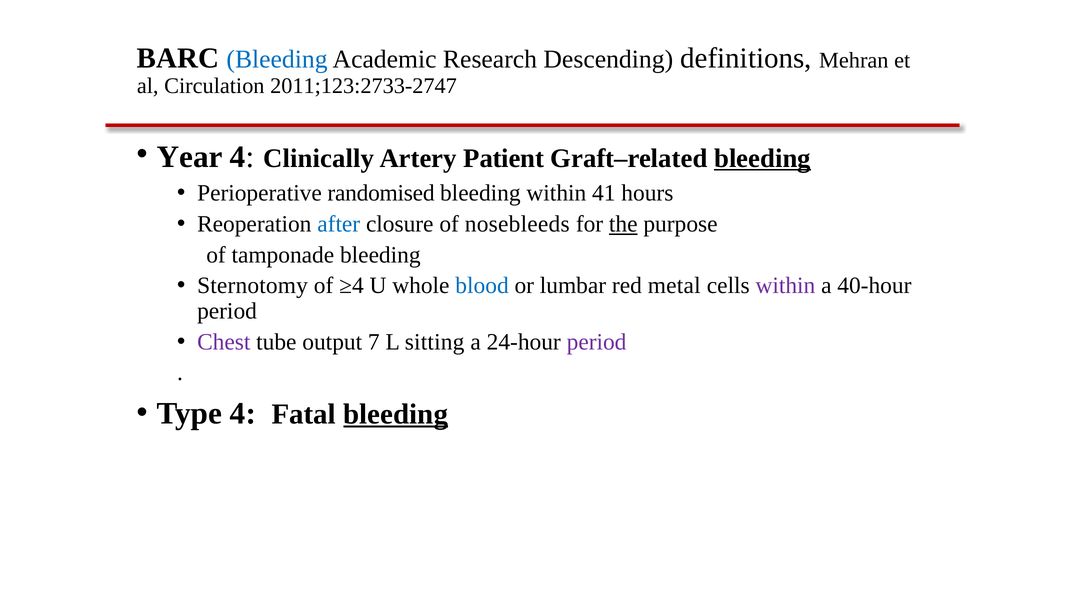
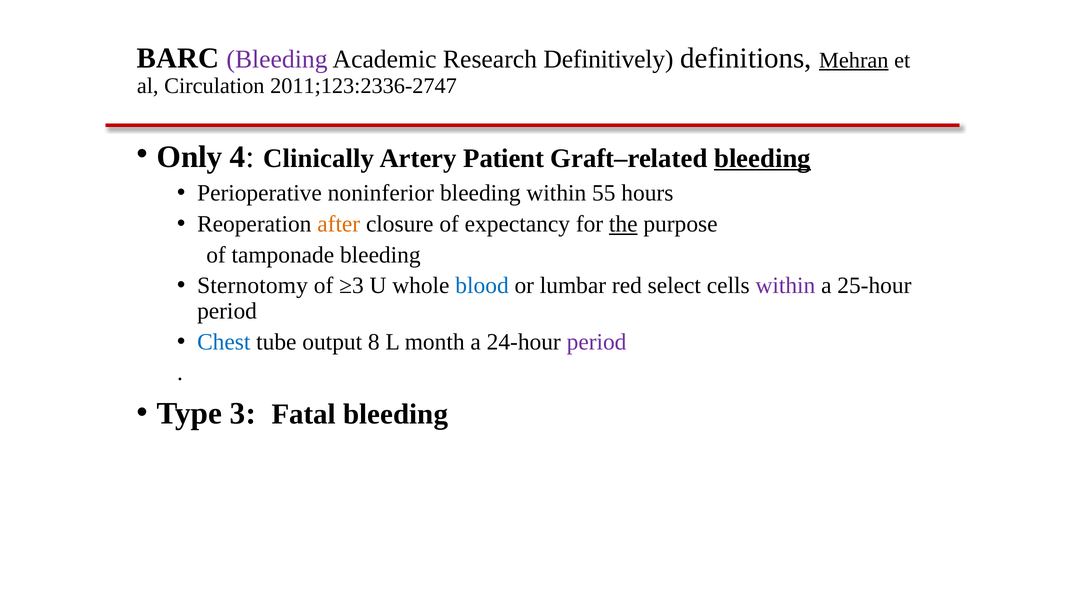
Bleeding colour: blue -> purple (277, 59)
Descending: Descending -> Definitively (608, 59)
Mehran underline: none -> present (854, 60)
2011;123:2733-2747: 2011;123:2733-2747 -> 2011;123:2336-2747 (364, 86)
Year: Year -> Only (190, 157)
randomised: randomised -> noninferior (381, 193)
41: 41 -> 55 (604, 193)
after colour: blue -> orange (339, 224)
nosebleeds: nosebleeds -> expectancy (517, 224)
≥4: ≥4 -> ≥3 (352, 286)
metal: metal -> select (674, 286)
40-hour: 40-hour -> 25-hour (874, 286)
Chest colour: purple -> blue (224, 342)
7: 7 -> 8 (374, 342)
sitting: sitting -> month (435, 342)
Type 4: 4 -> 3 (243, 414)
bleeding underline: present -> none (396, 414)
